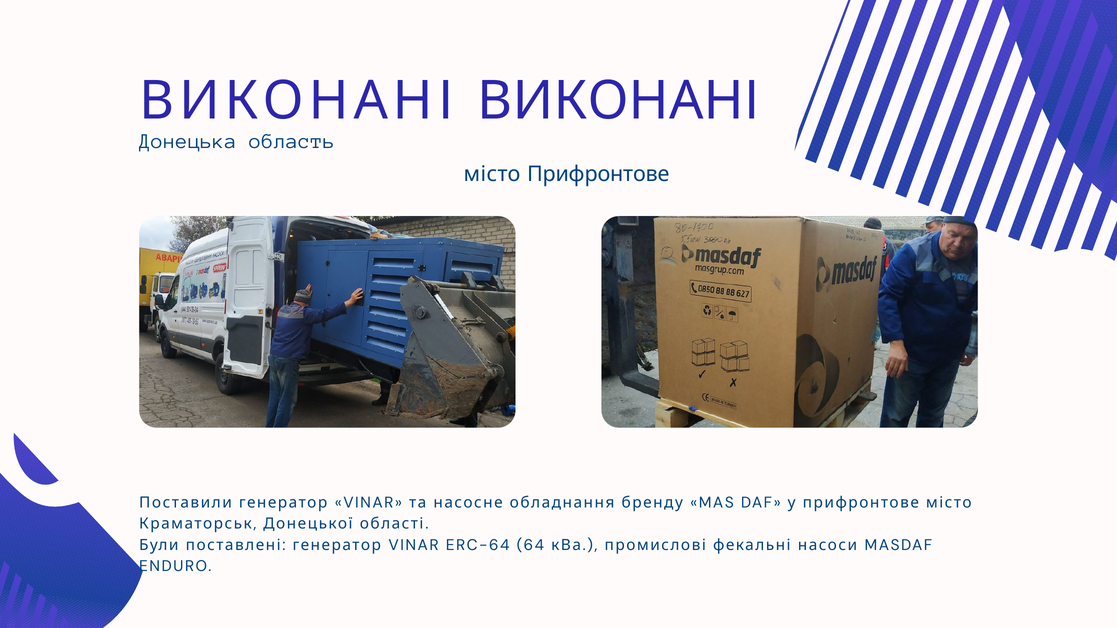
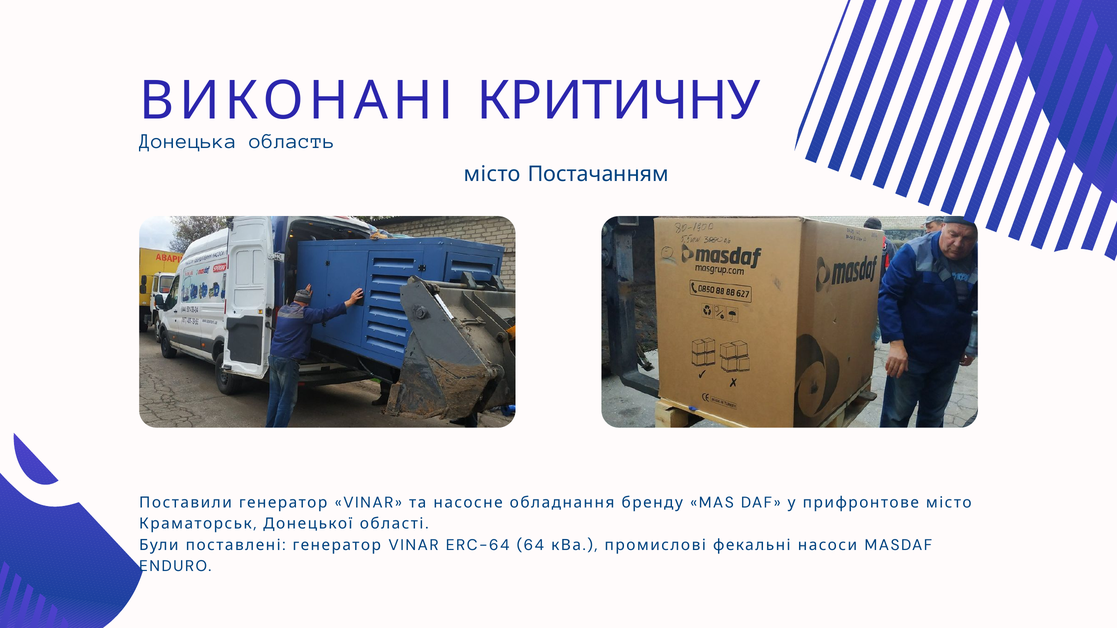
ВИКОНАНІ: ВИКОНАНІ -> КРИТИЧНУ (619, 101)
місто Прифронтове: Прифронтове -> Постачанням (598, 174)
